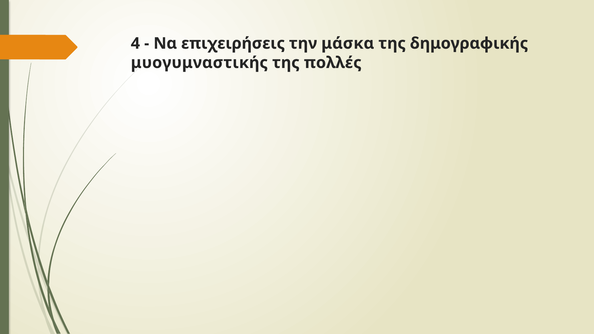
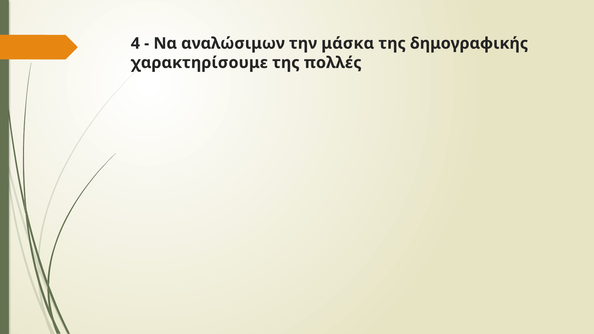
επιχειρήσεις: επιχειρήσεις -> αναλώσιμων (233, 43)
μυογυμναστικής: μυογυμναστικής -> χαρακτηρίσουμε (199, 63)
